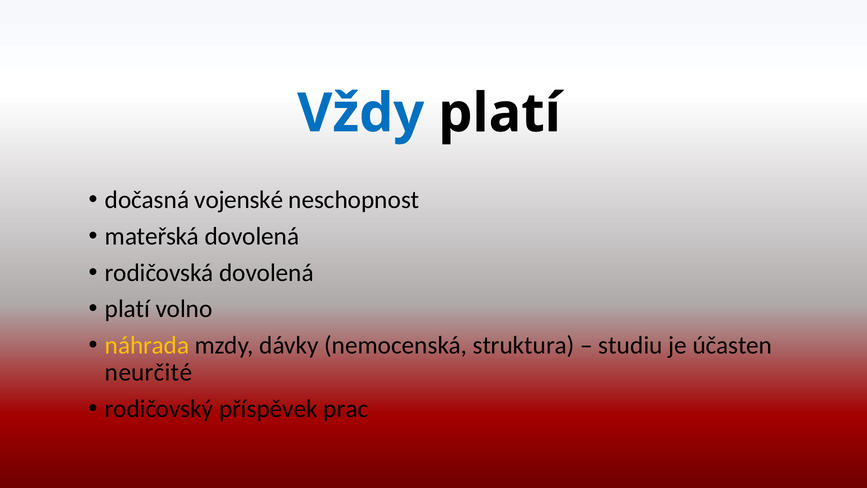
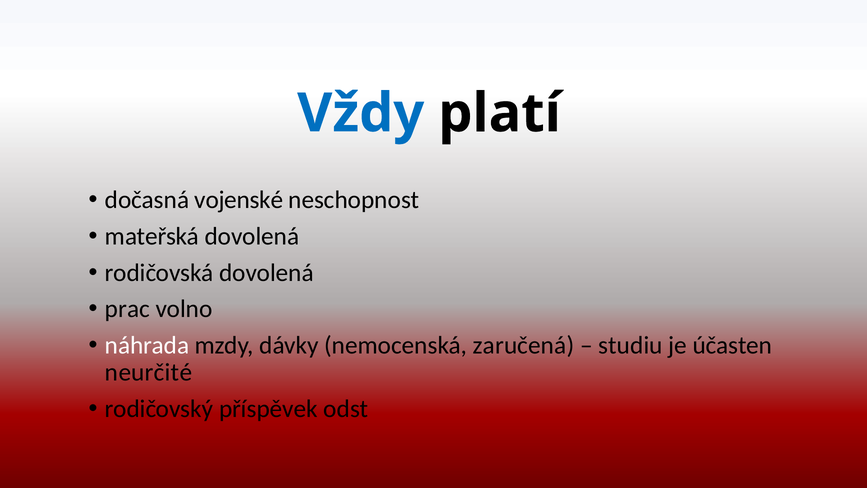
platí: platí -> prac (127, 309)
náhrada colour: yellow -> white (147, 345)
struktura: struktura -> zaručená (524, 345)
prac: prac -> odst (346, 409)
